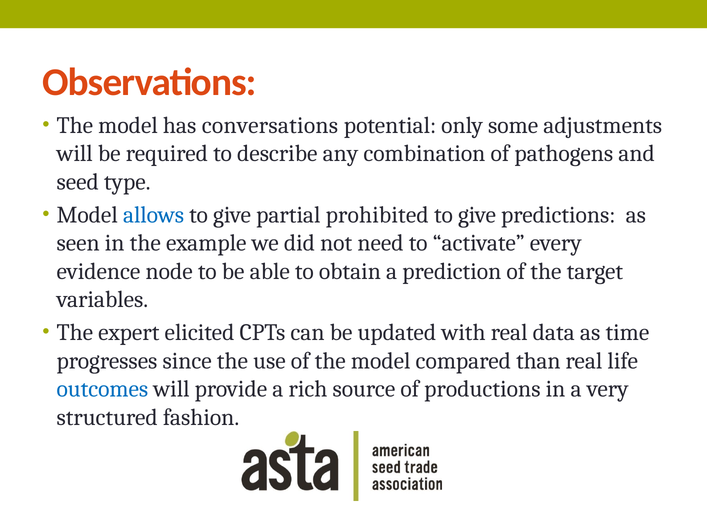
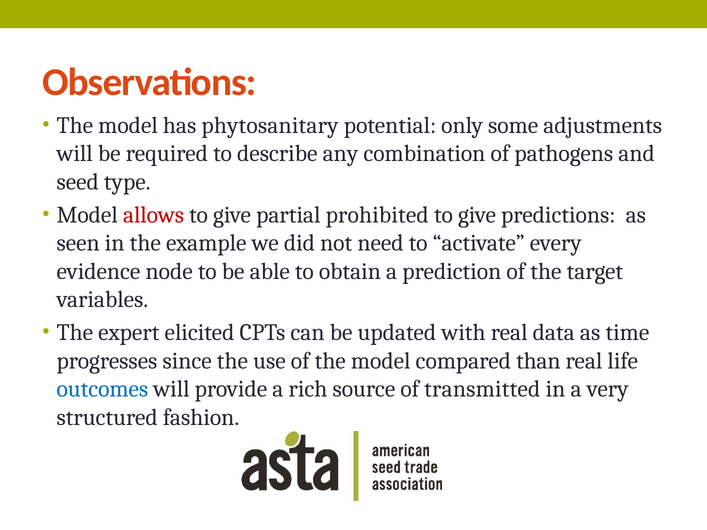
conversations: conversations -> phytosanitary (270, 125)
allows colour: blue -> red (154, 215)
productions: productions -> transmitted (482, 389)
